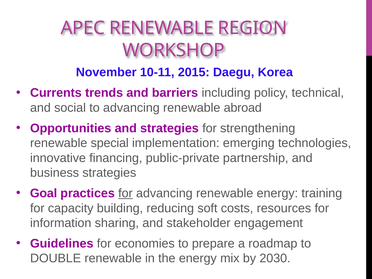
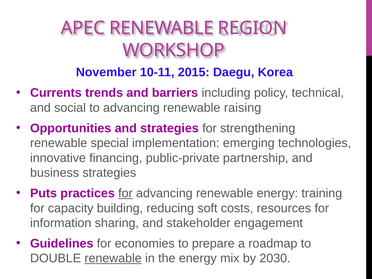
abroad: abroad -> raising (243, 108)
Goal: Goal -> Puts (43, 193)
renewable underline: none -> present (113, 258)
